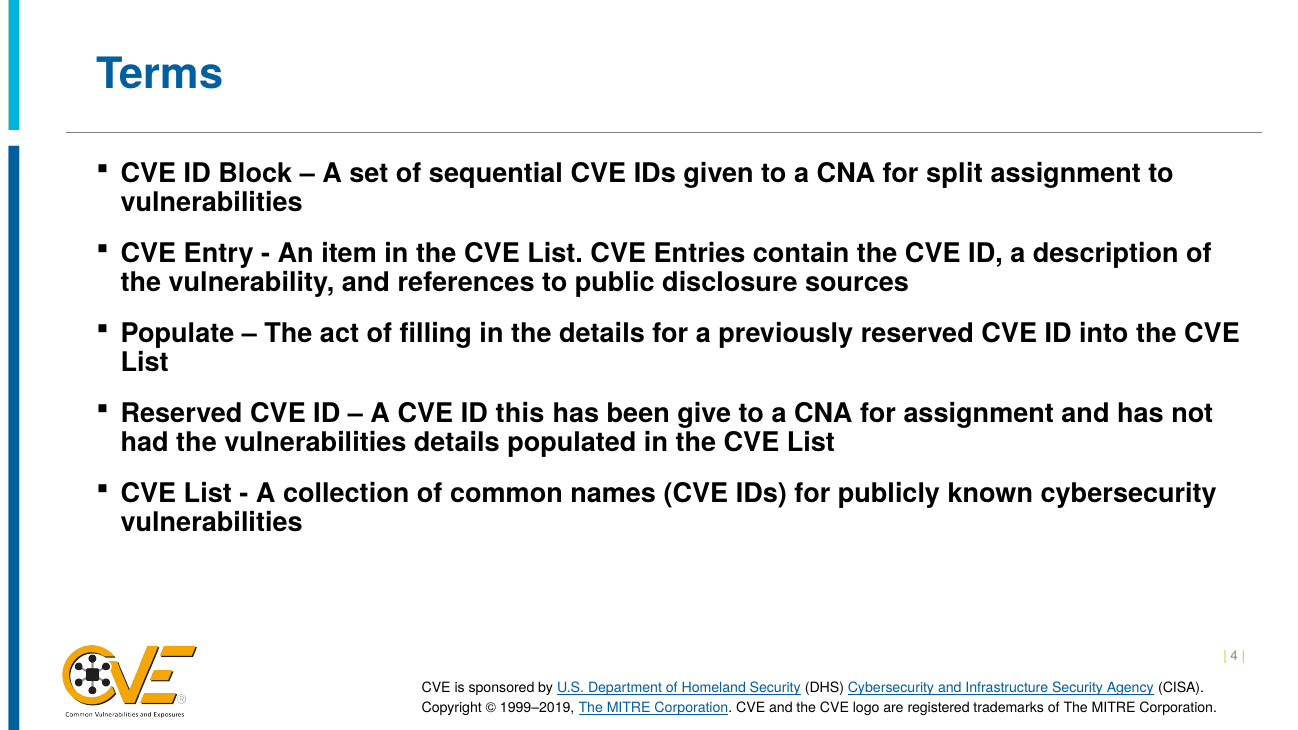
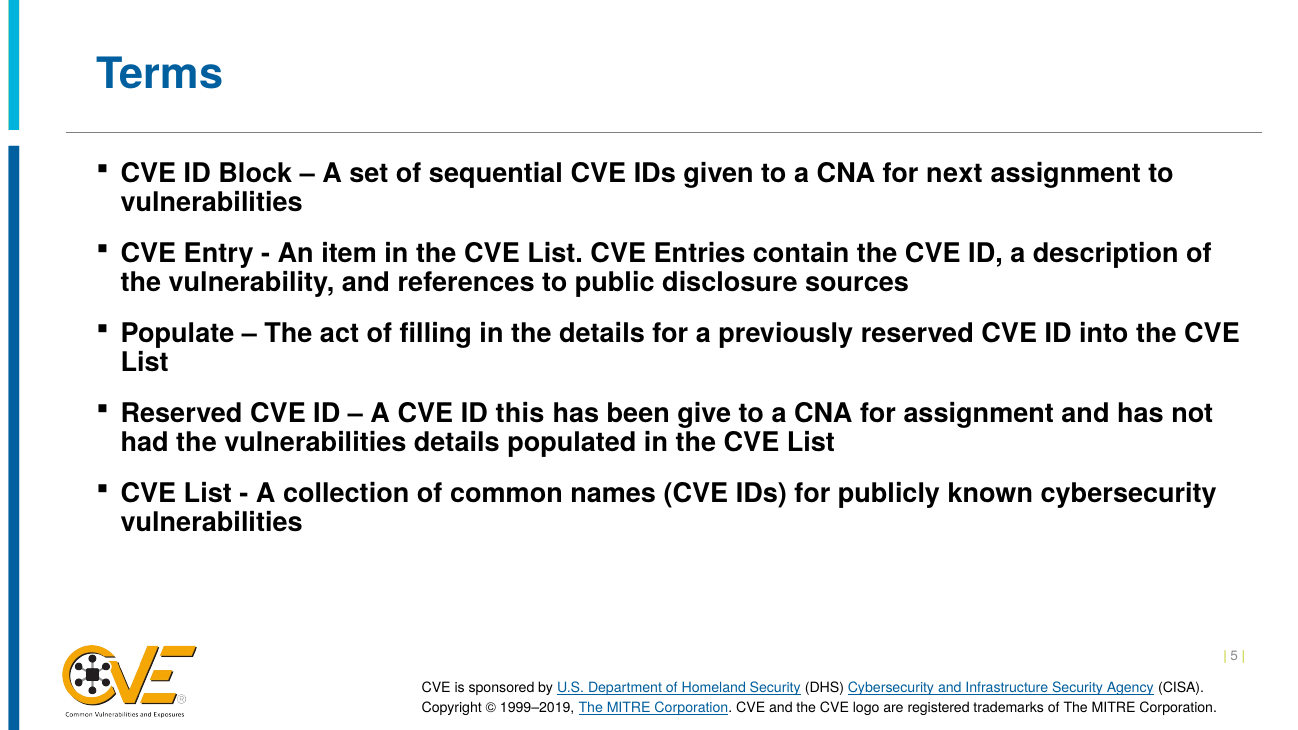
split: split -> next (954, 173)
4: 4 -> 5 (1234, 656)
